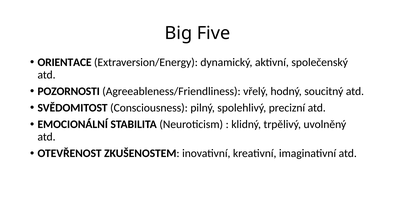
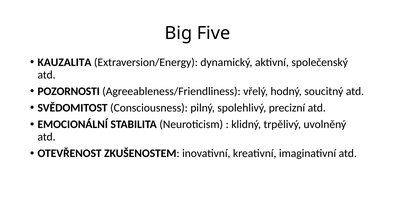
ORIENTACE: ORIENTACE -> KAUZALITA (64, 62)
